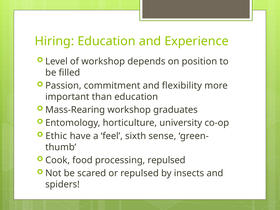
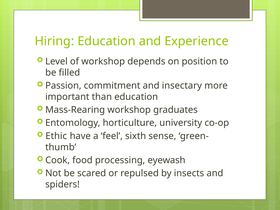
flexibility: flexibility -> insectary (182, 86)
processing repulsed: repulsed -> eyewash (166, 160)
